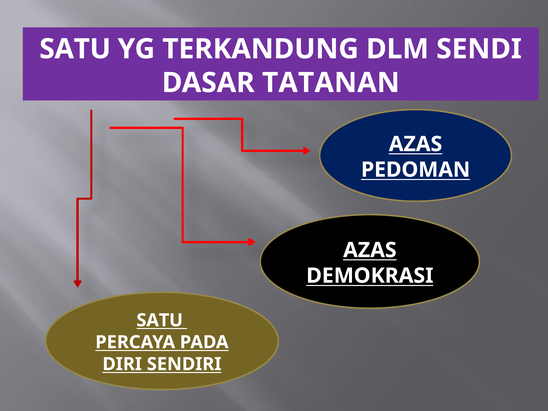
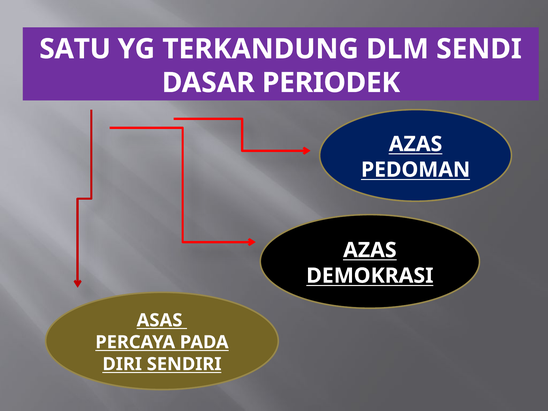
TATANAN: TATANAN -> PERIODEK (331, 83)
SATU: SATU -> ASAS (160, 320)
